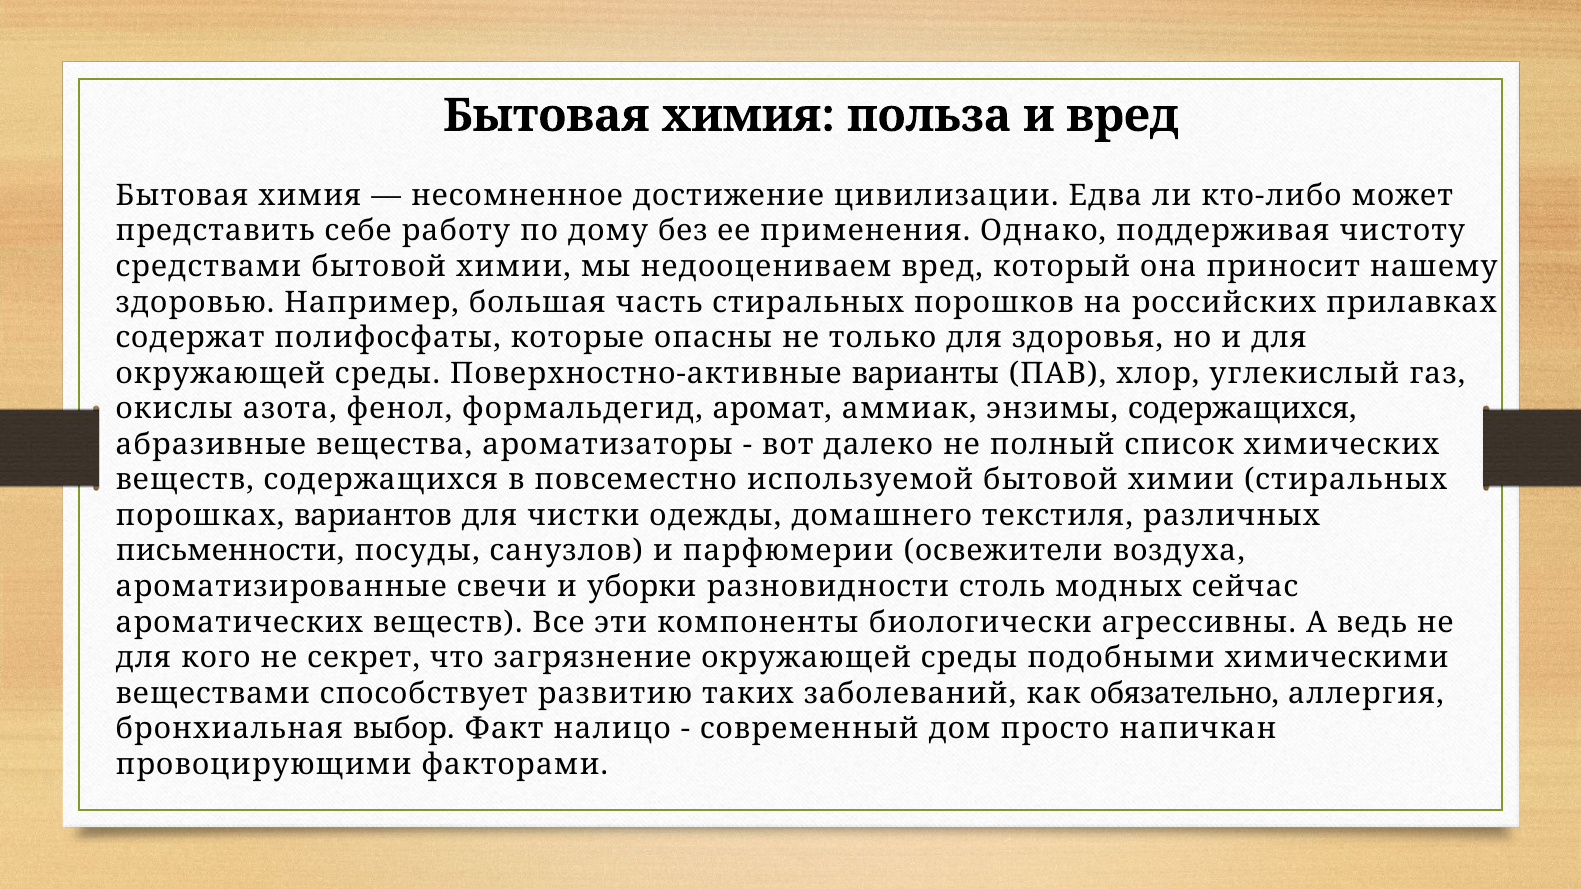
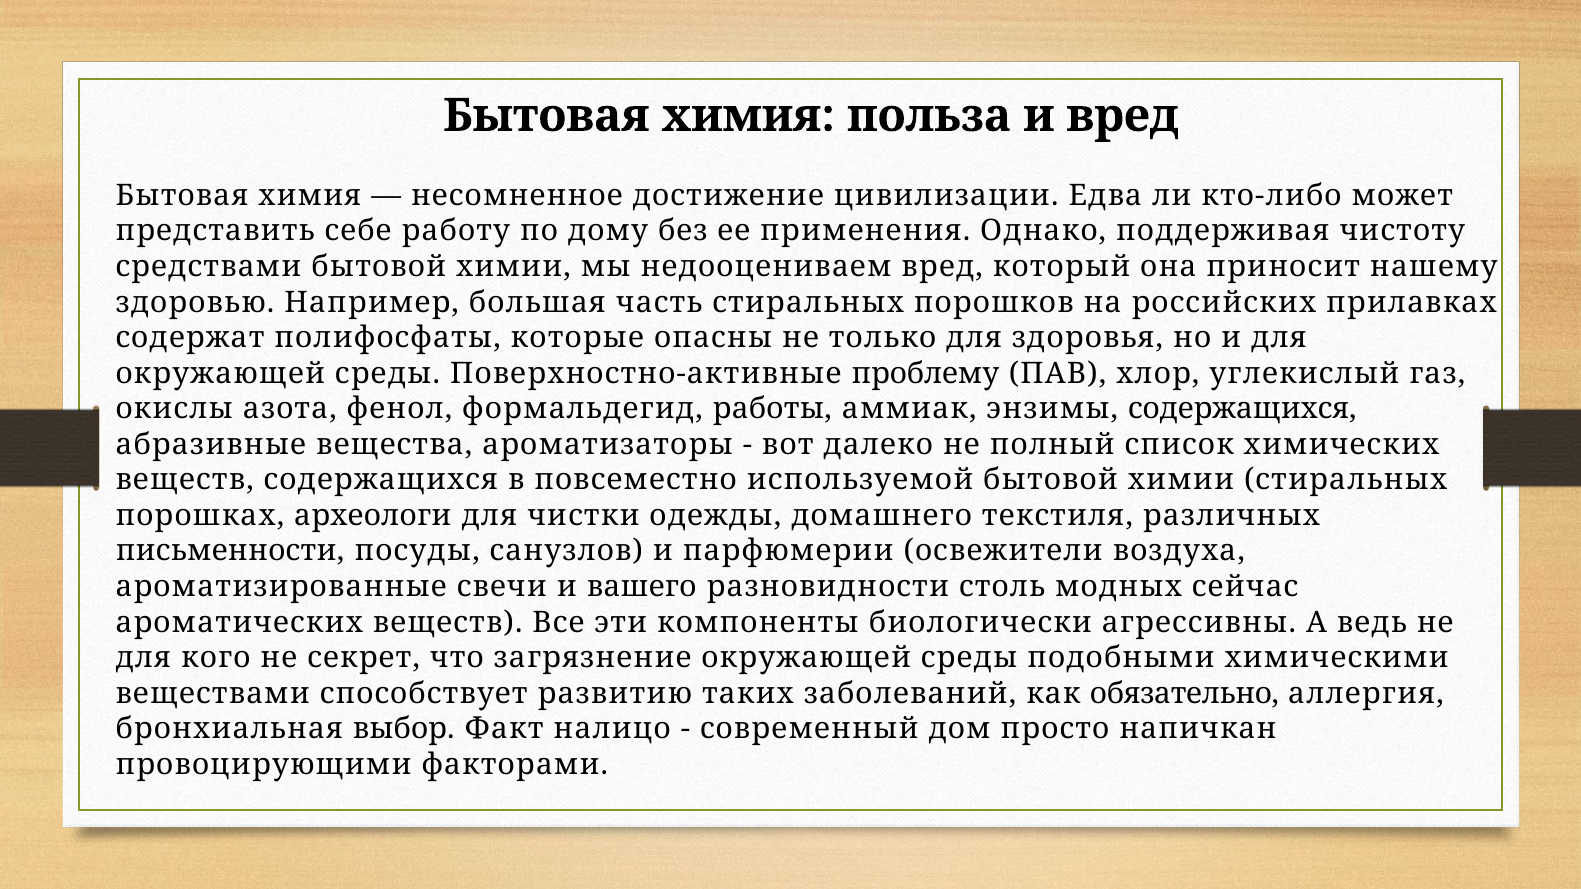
варианты: варианты -> проблему (925, 373)
аромат: аромат -> работы (772, 409)
вариантов: вариантов -> археологи (373, 516)
уборки: уборки -> вашего (642, 587)
